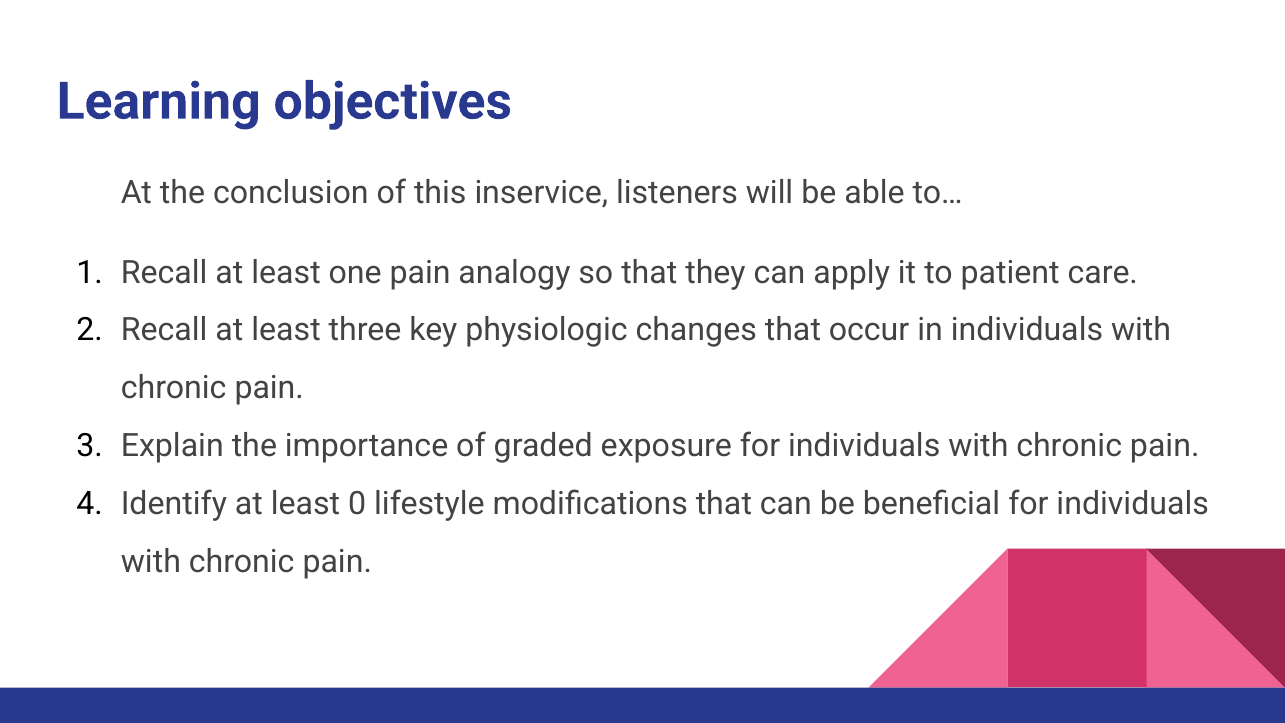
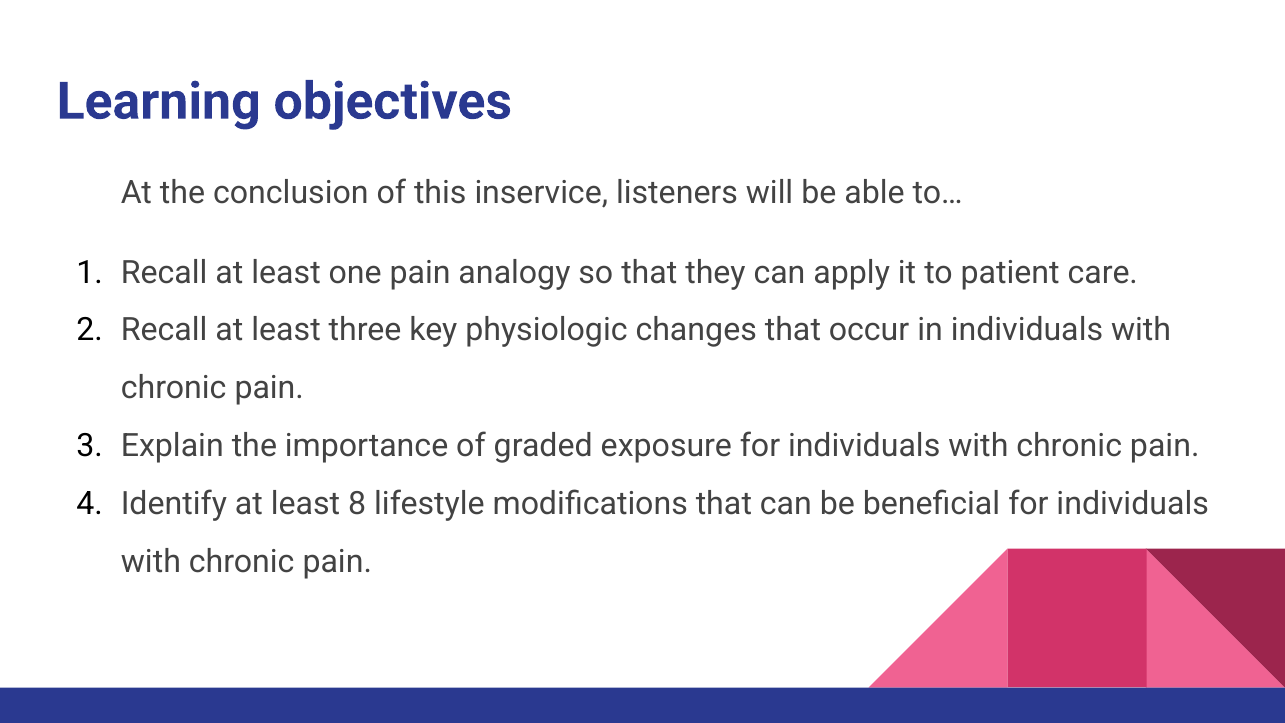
0: 0 -> 8 (357, 504)
